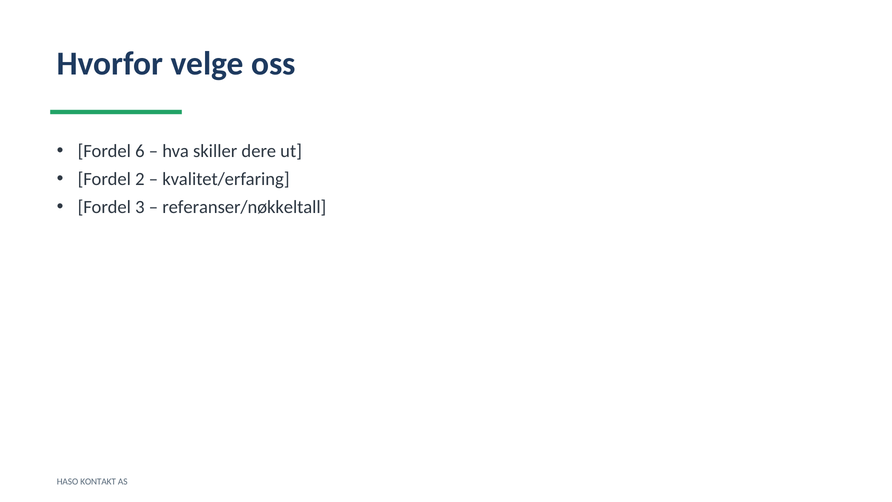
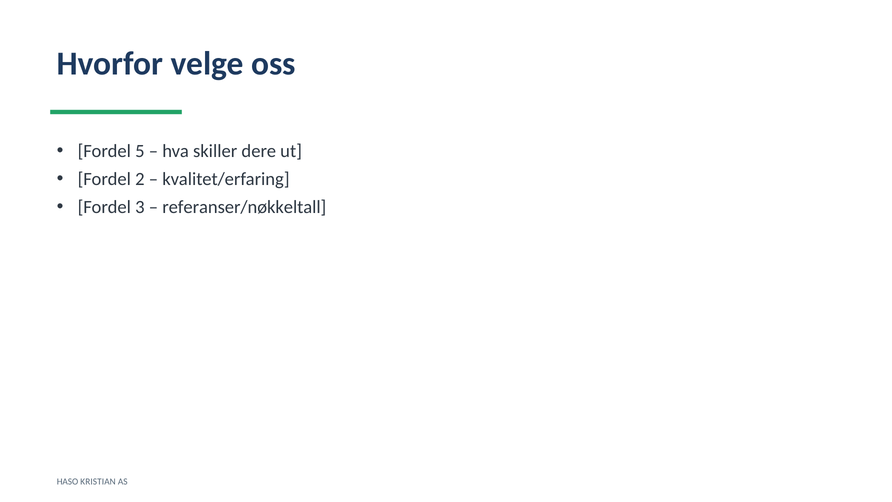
6: 6 -> 5 (140, 151)
KONTAKT: KONTAKT -> KRISTIAN (98, 481)
